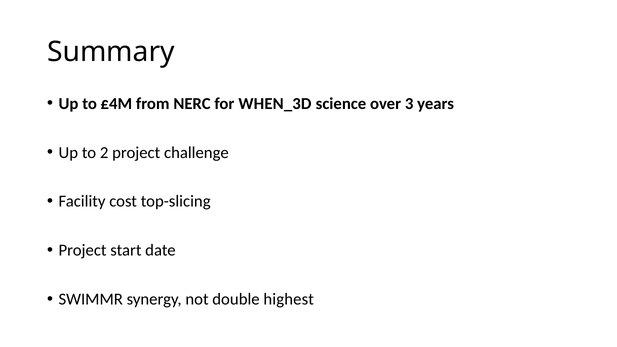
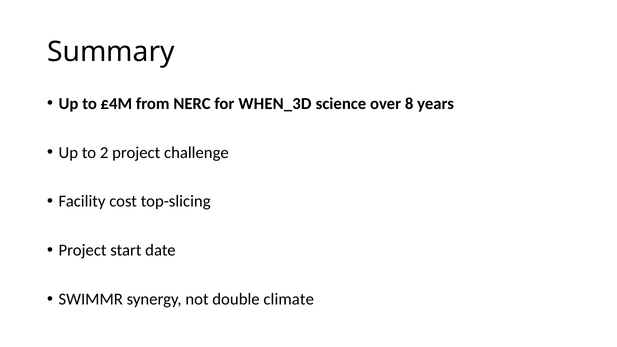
3: 3 -> 8 (409, 104)
highest: highest -> climate (289, 299)
